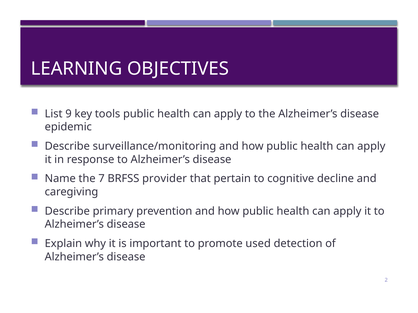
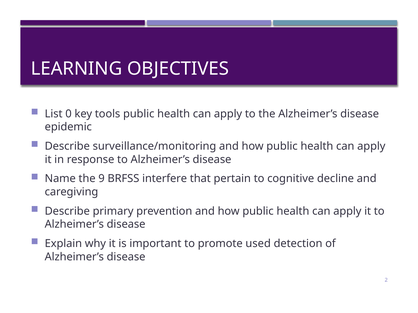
9: 9 -> 0 (69, 114)
7: 7 -> 9 (102, 179)
provider: provider -> interfere (165, 179)
